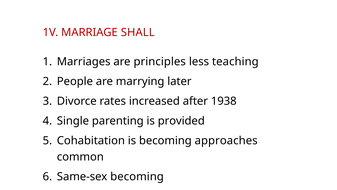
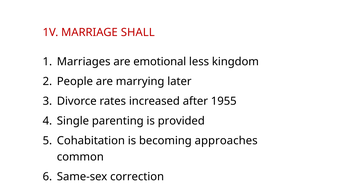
principles: principles -> emotional (160, 62)
teaching: teaching -> kingdom (235, 62)
1938: 1938 -> 1955 (224, 101)
Same-sex becoming: becoming -> correction (137, 176)
